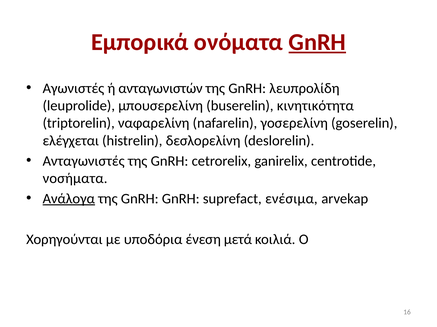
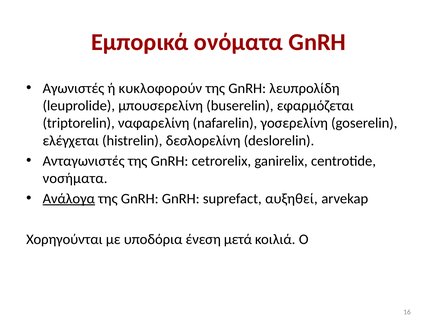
GnRH underline: present -> none (317, 42)
ανταγωνιστών: ανταγωνιστών -> κυκλοφορούν (160, 88)
κινητικότητα: κινητικότητα -> εφαρμόζεται (315, 106)
ενέσιμα: ενέσιμα -> αυξηθεί (291, 199)
